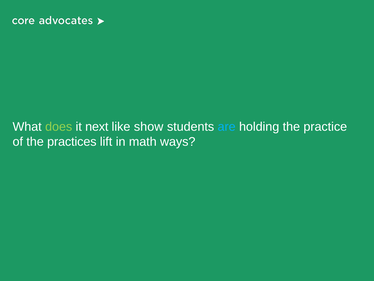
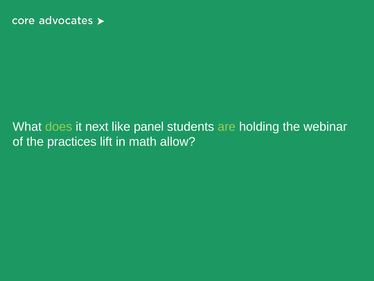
show: show -> panel (149, 127)
are colour: light blue -> light green (227, 127)
practice: practice -> webinar (325, 127)
ways: ways -> allow (178, 141)
